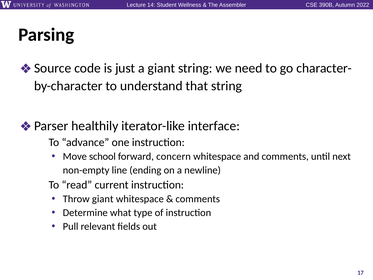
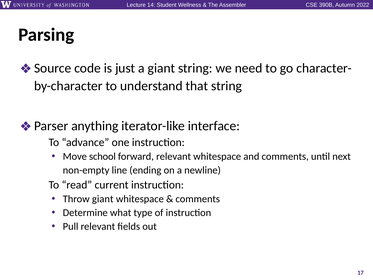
healthily: healthily -> anything (95, 126)
forward concern: concern -> relevant (174, 156)
